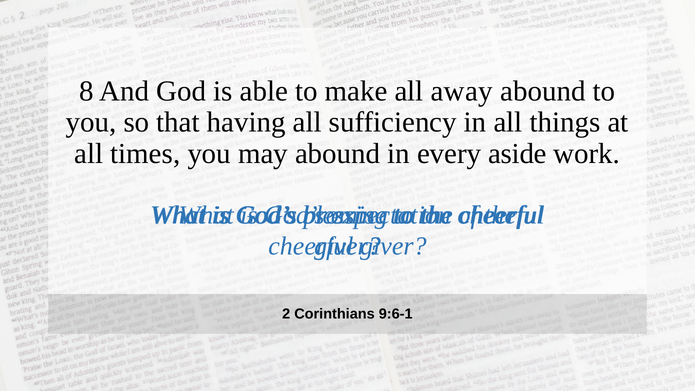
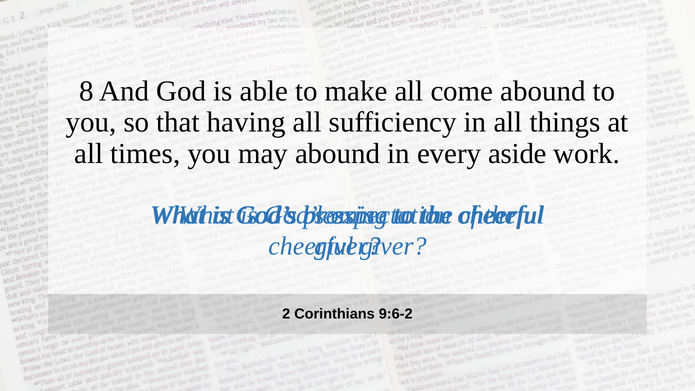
away: away -> come (462, 91)
9:6-1: 9:6-1 -> 9:6-2 (396, 314)
